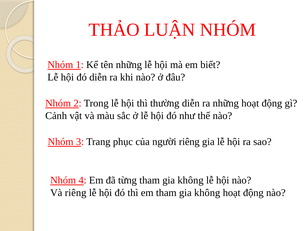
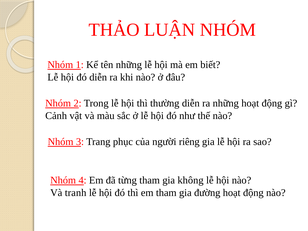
Và riêng: riêng -> tranh (76, 193)
em tham gia không: không -> đường (207, 193)
